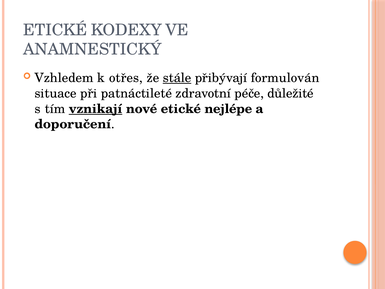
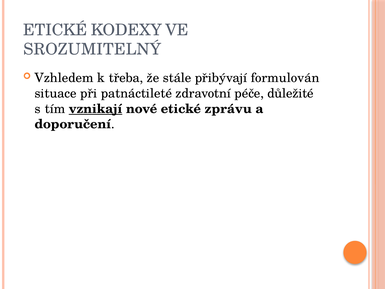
ANAMNESTICKÝ: ANAMNESTICKÝ -> SROZUMITELNÝ (92, 49)
otřes: otřes -> třeba (126, 78)
stále underline: present -> none (177, 78)
nejlépe: nejlépe -> zprávu (228, 109)
